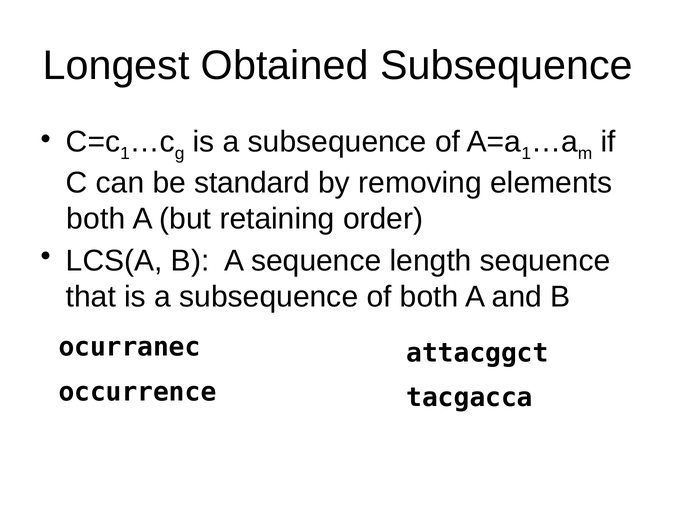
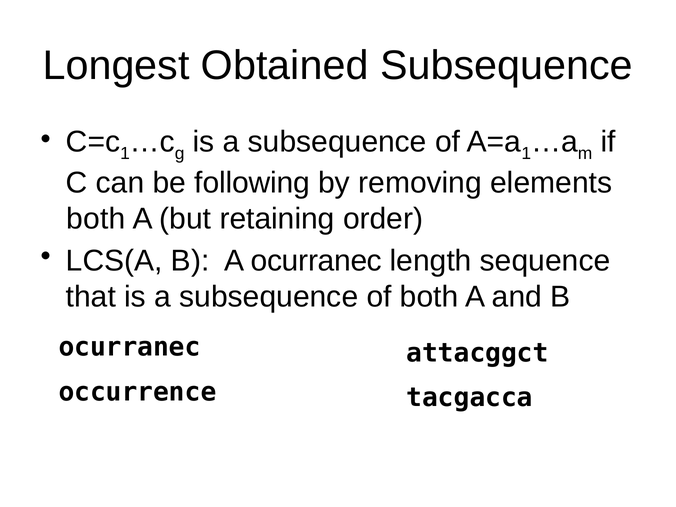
standard: standard -> following (252, 183)
A sequence: sequence -> ocurranec (316, 261)
